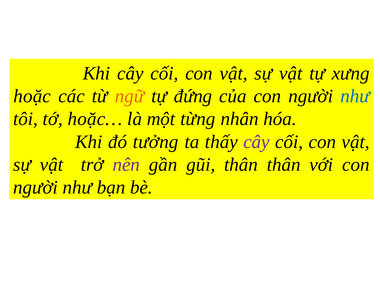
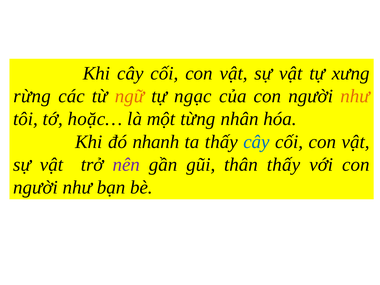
hoặc: hoặc -> rừng (32, 96)
đứng: đứng -> ngạc (193, 96)
như colour: blue -> orange (355, 96)
tưởng: tưởng -> nhanh (156, 142)
cây colour: purple -> blue (256, 142)
thân thân: thân -> thấy (284, 165)
